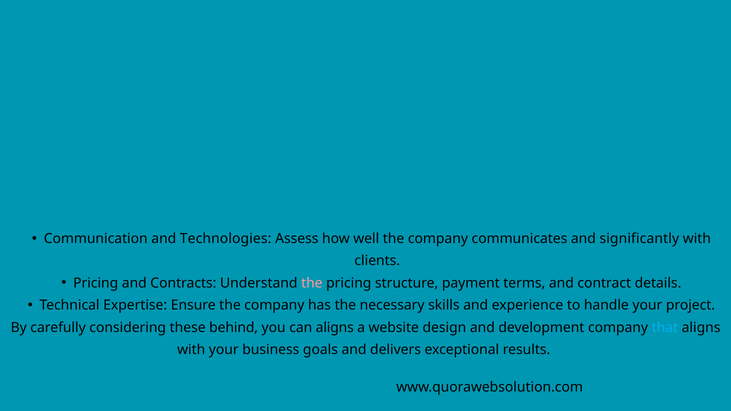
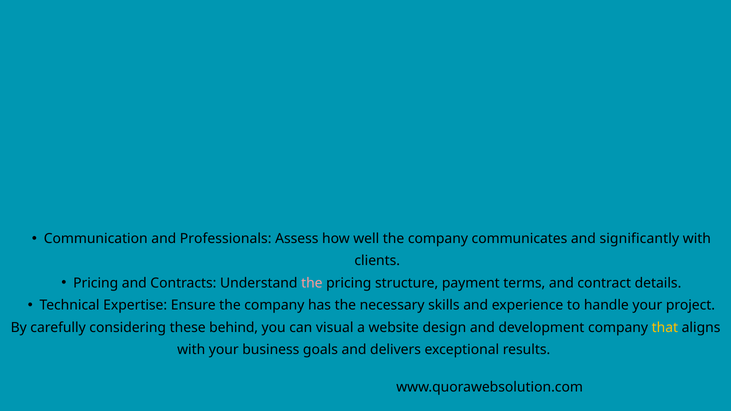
Technologies: Technologies -> Professionals (226, 239)
can aligns: aligns -> visual (335, 328)
that colour: light blue -> yellow (665, 328)
